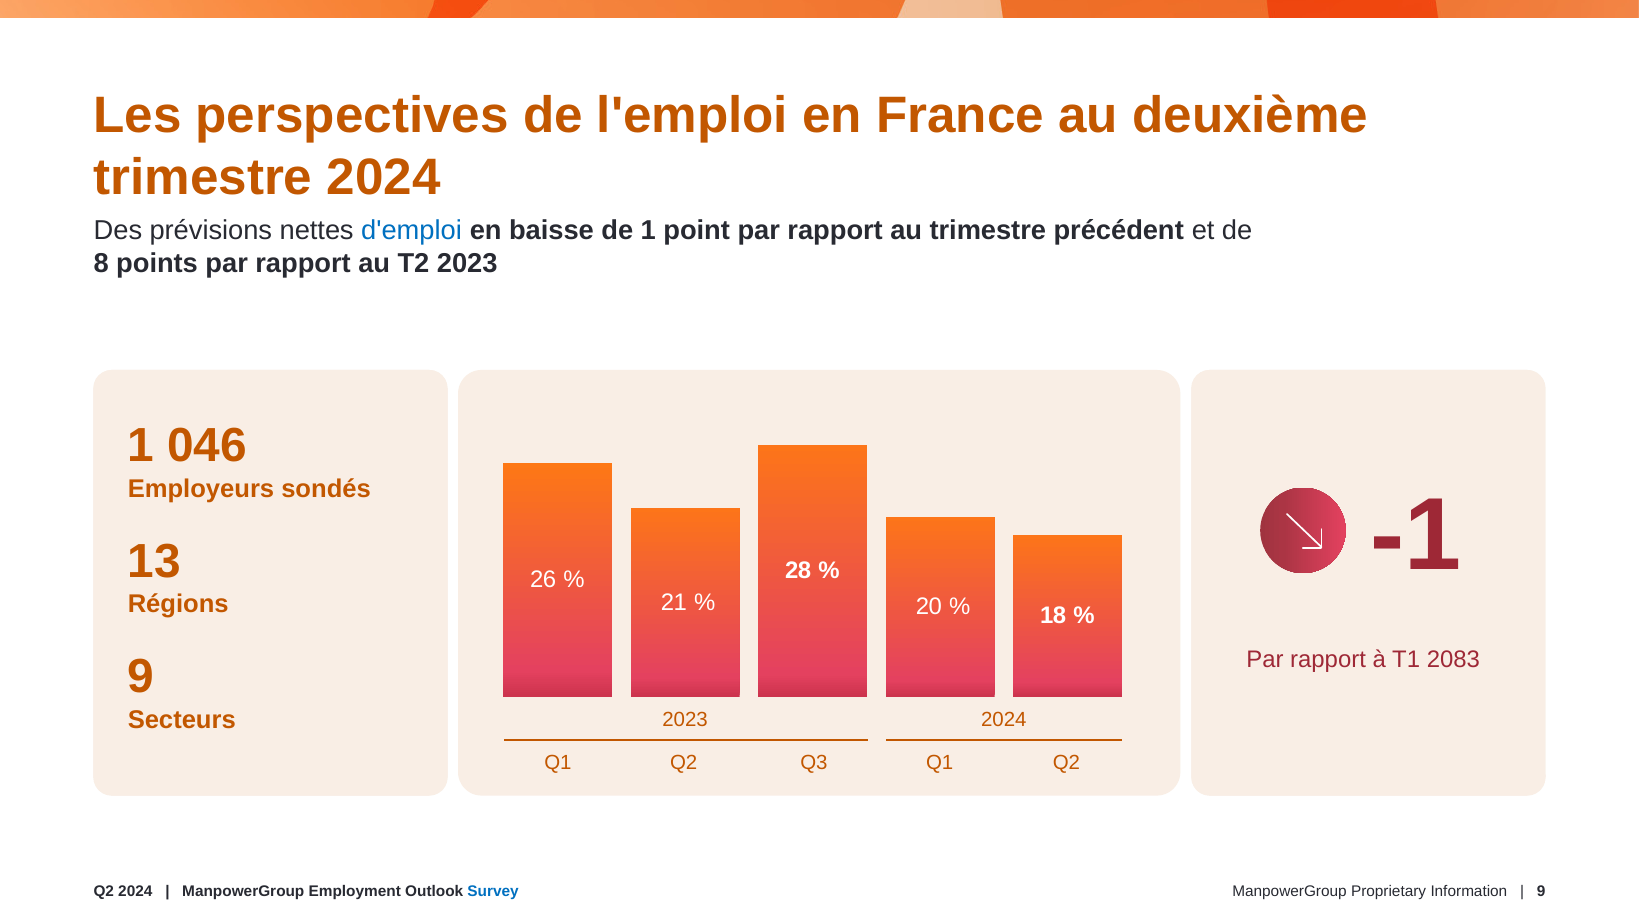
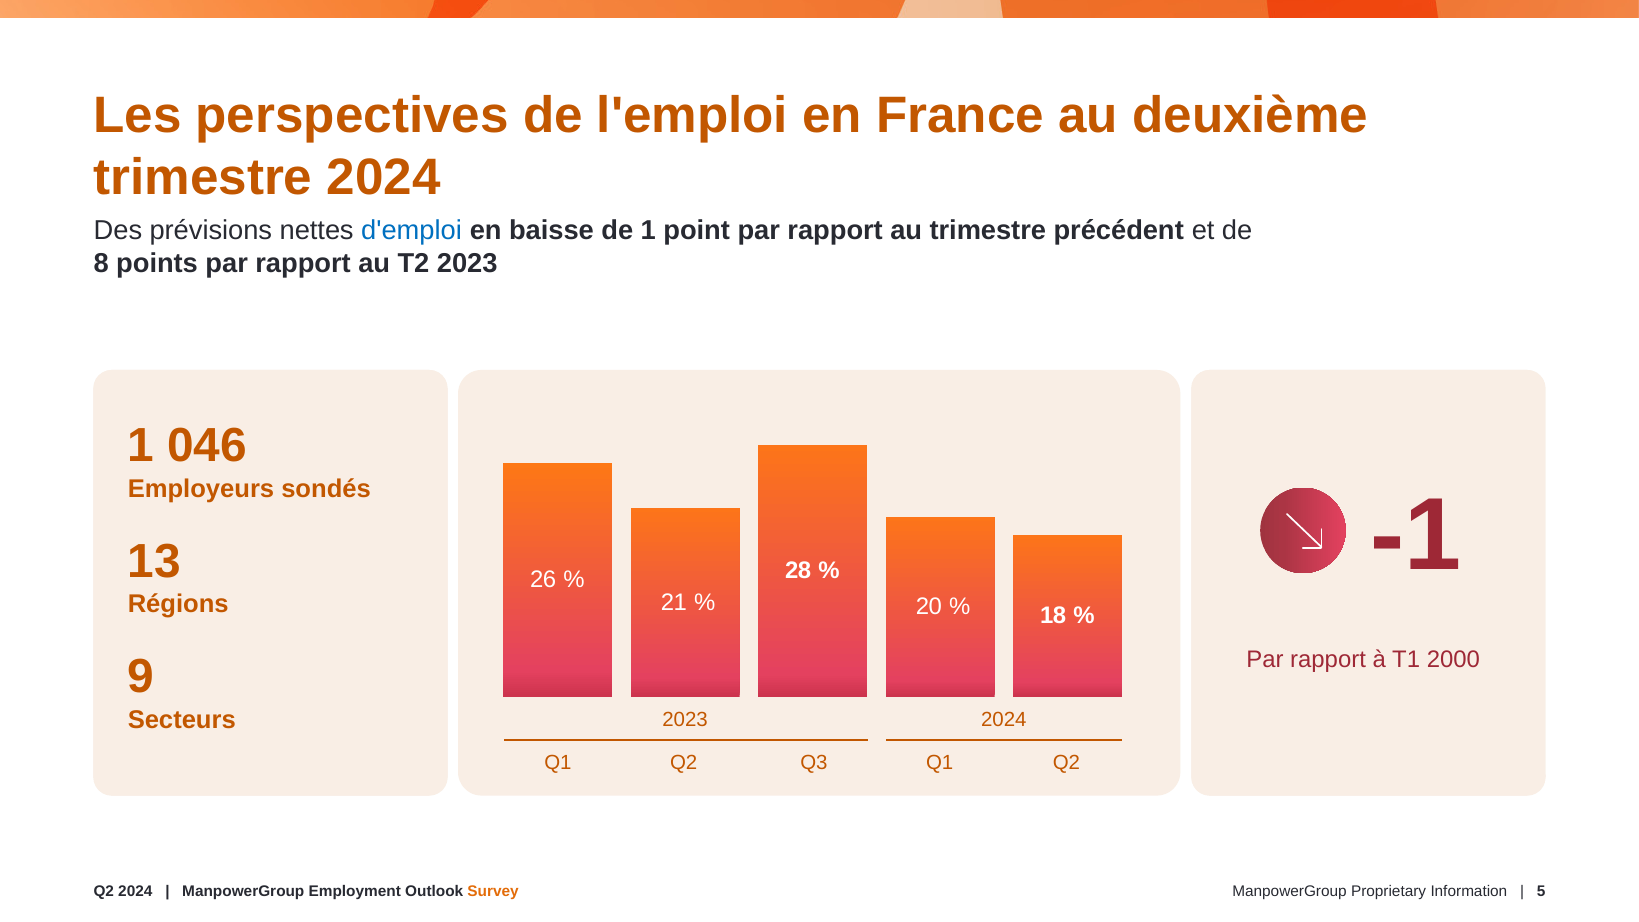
2083: 2083 -> 2000 (1453, 660)
Survey colour: blue -> orange (493, 891)
9: 9 -> 5 (1541, 891)
